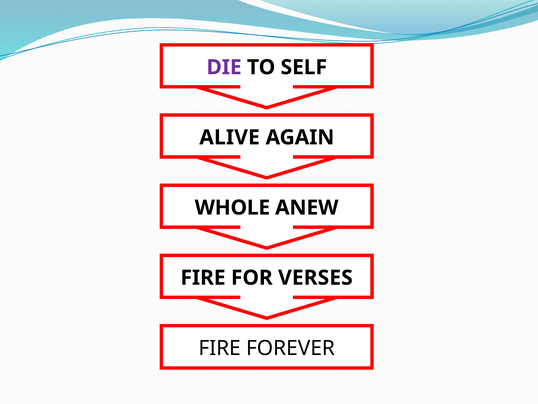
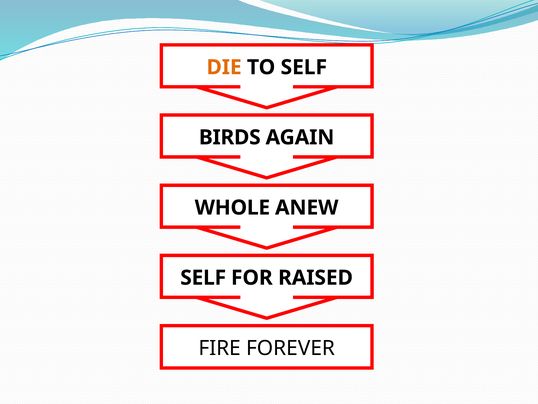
DIE colour: purple -> orange (224, 67)
ALIVE: ALIVE -> BIRDS (230, 137)
FIRE: FIRE -> SELF (203, 277)
VERSES: VERSES -> RAISED (316, 277)
